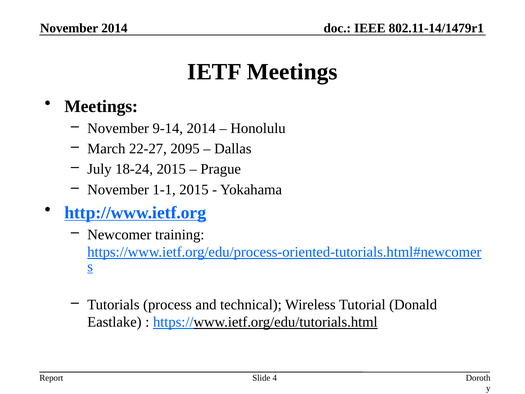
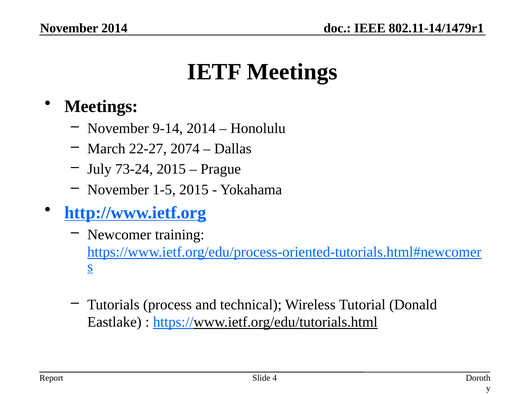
2095: 2095 -> 2074 (185, 149)
18-24: 18-24 -> 73-24 (134, 169)
1-1: 1-1 -> 1-5 (164, 189)
